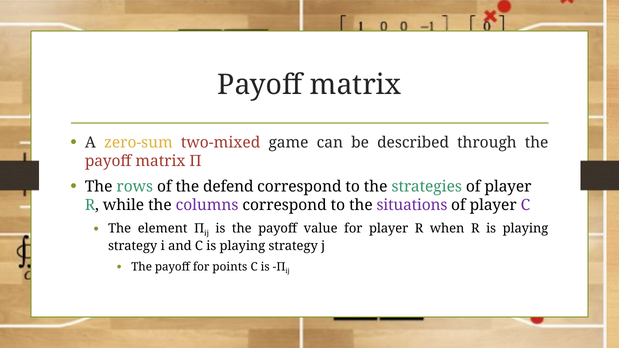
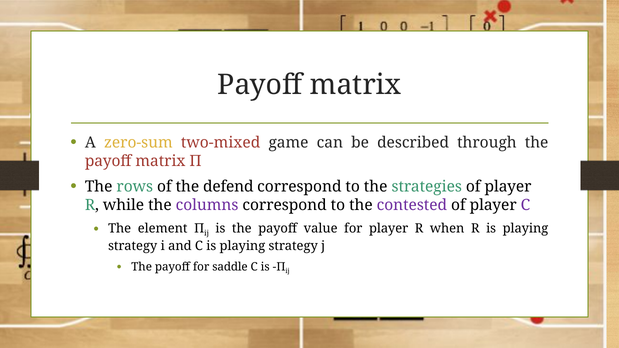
situations: situations -> contested (412, 205)
points: points -> saddle (230, 267)
